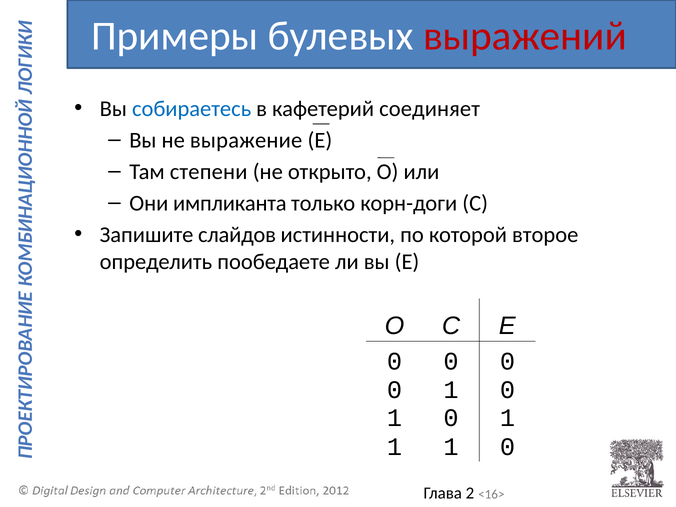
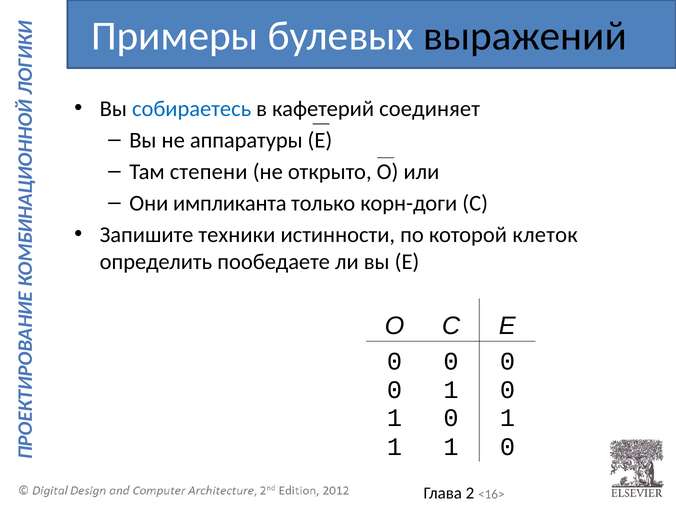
выражений colour: red -> black (525, 36)
выражение: выражение -> аппаратуры (246, 140)
слайдов: слайдов -> техники (237, 235)
второе: второе -> клеток (545, 235)
